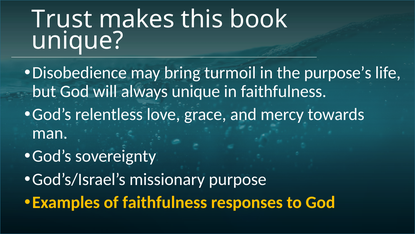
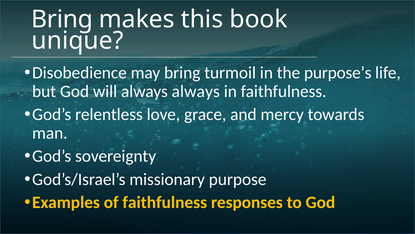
Trust: Trust -> Bring (62, 19)
always unique: unique -> always (196, 91)
